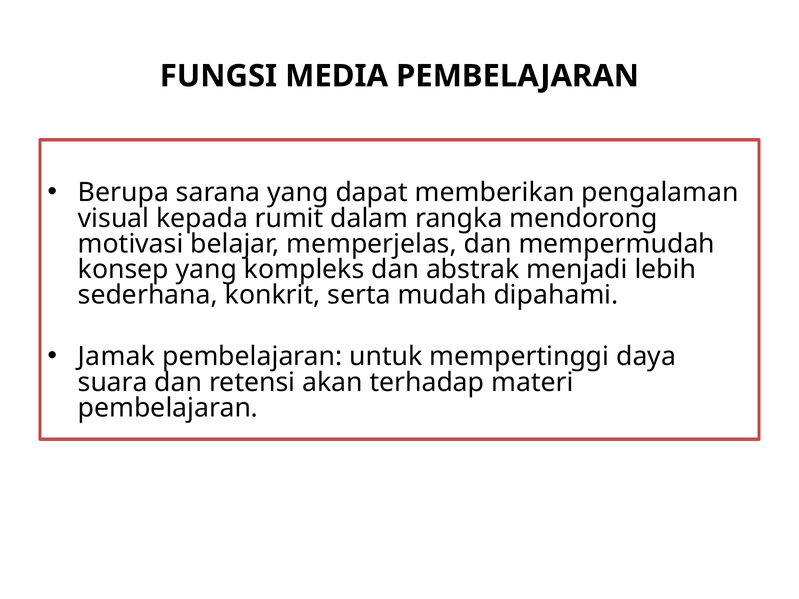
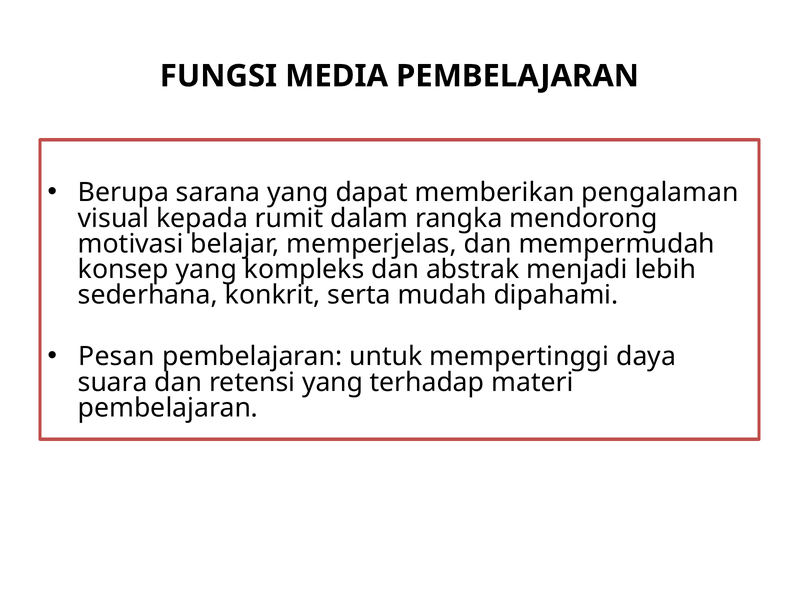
Jamak: Jamak -> Pesan (116, 357)
retensi akan: akan -> yang (333, 382)
